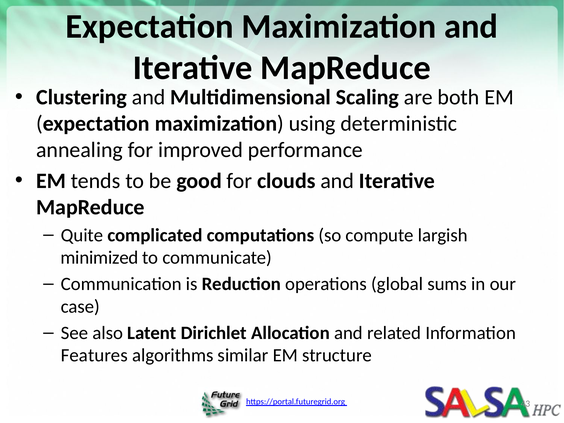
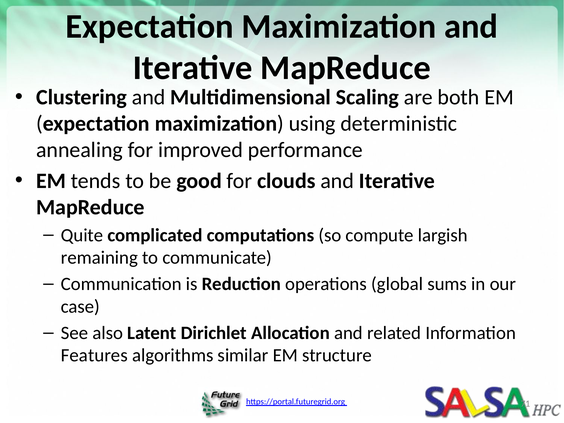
minimized: minimized -> remaining (99, 258)
43: 43 -> 71 (525, 404)
